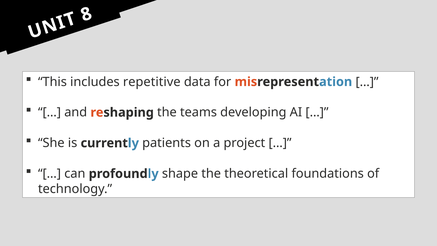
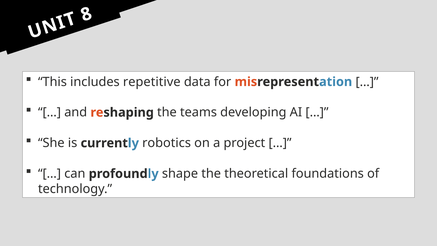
patients: patients -> robotics (167, 143)
